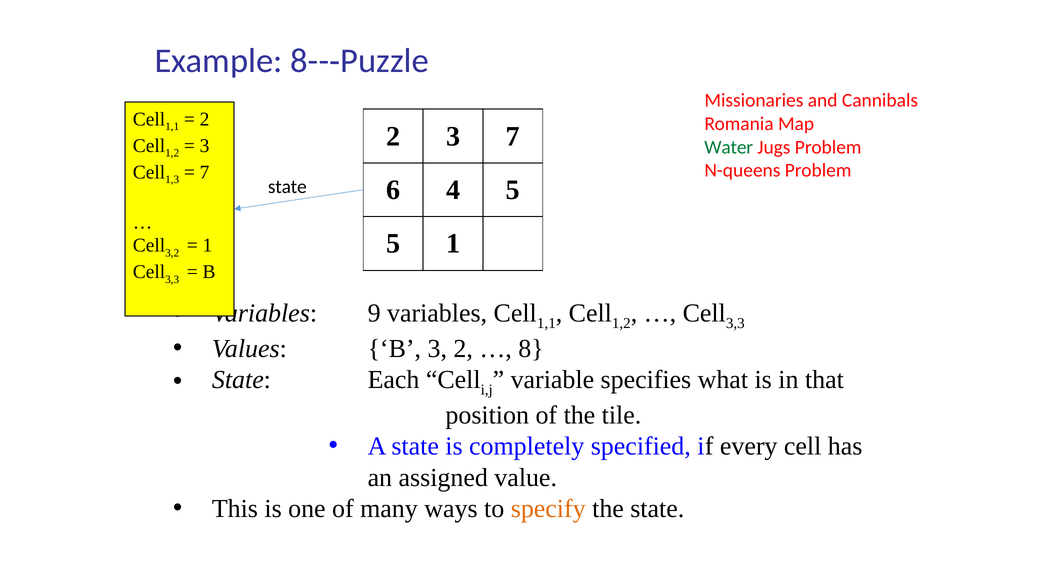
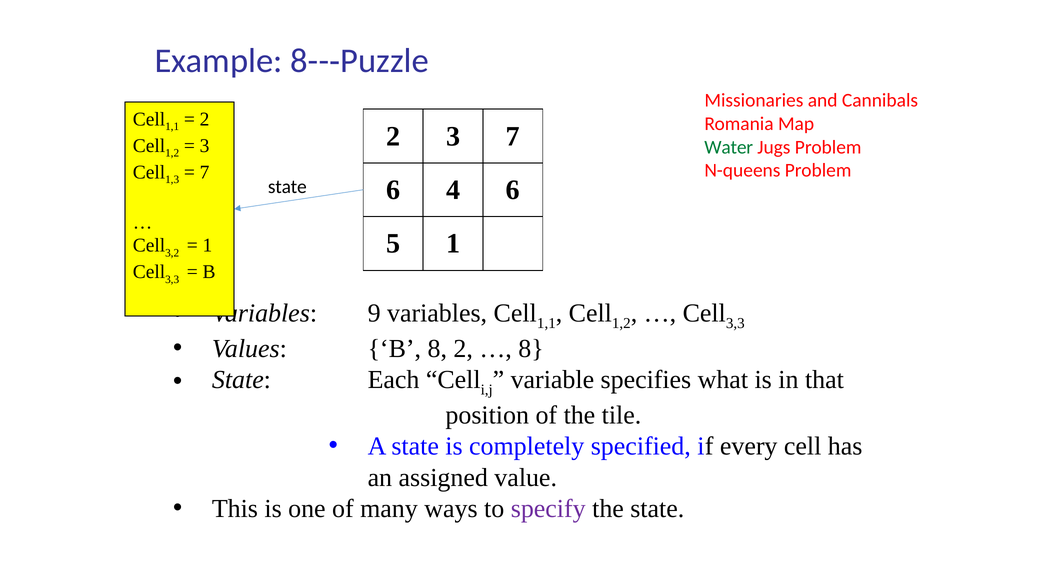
4 5: 5 -> 6 (513, 190)
B 3: 3 -> 8 (437, 349)
specify colour: orange -> purple (548, 509)
